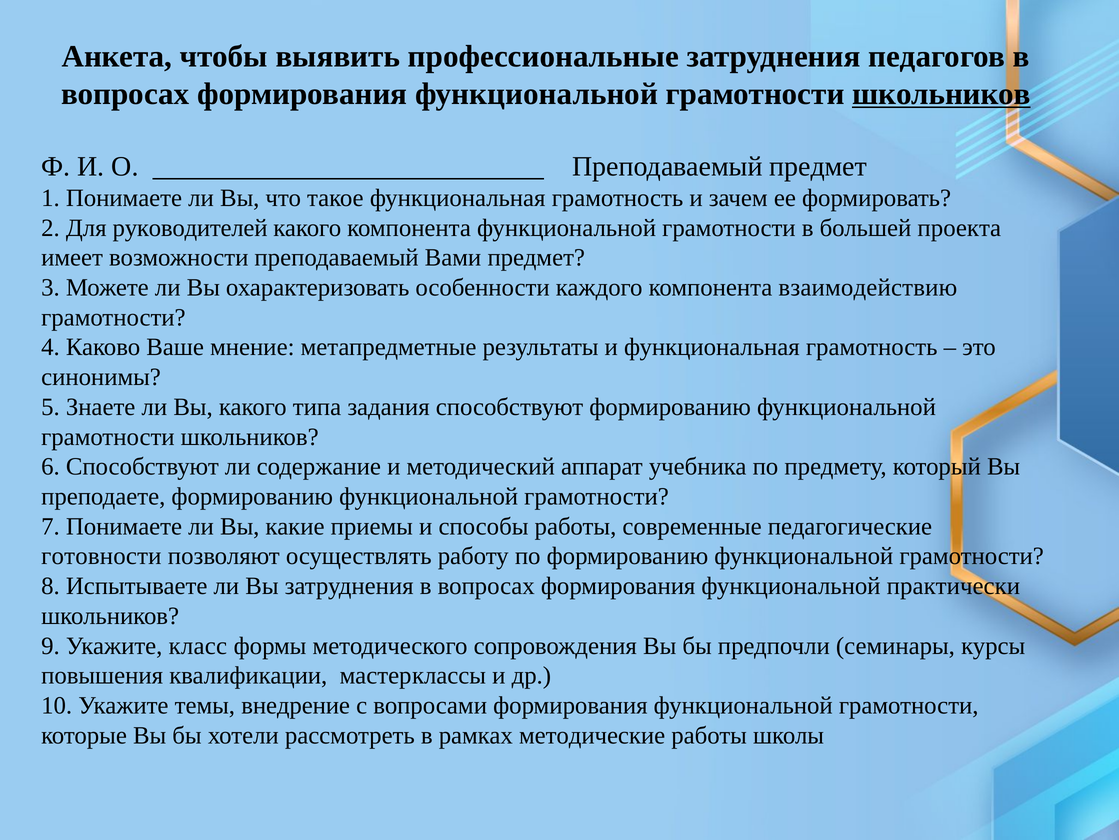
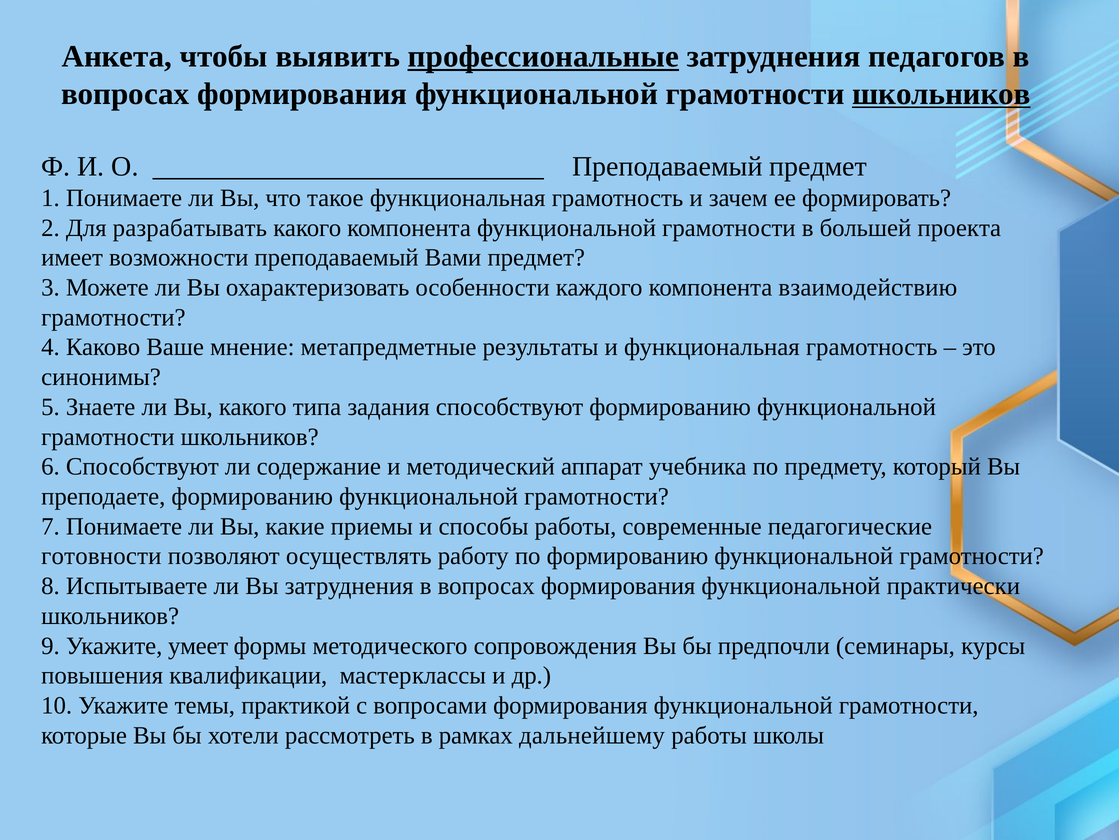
профессиональные underline: none -> present (543, 57)
руководителей: руководителей -> разрабатывать (190, 228)
класс: класс -> умеет (198, 645)
внедрение: внедрение -> практикой (296, 705)
методические: методические -> дальнейшему (592, 735)
